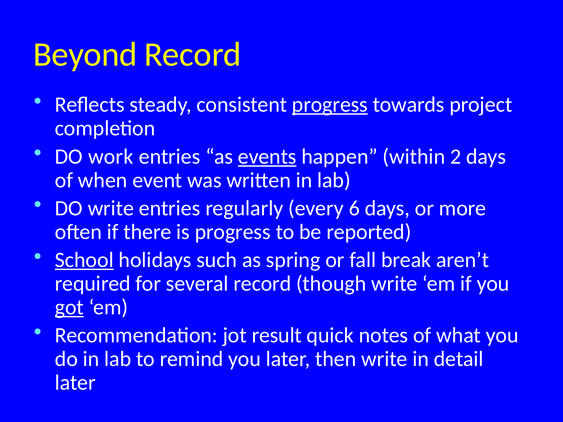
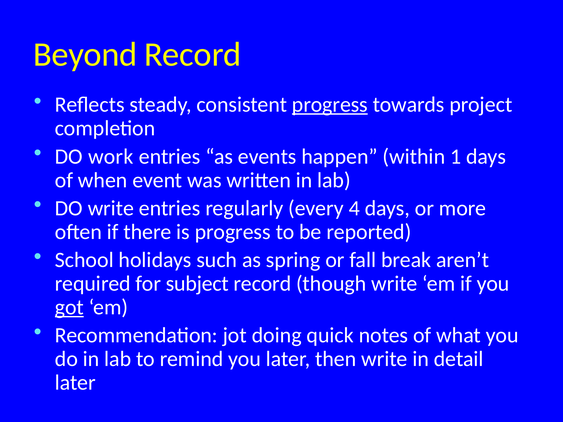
events underline: present -> none (267, 157)
2: 2 -> 1 (456, 157)
6: 6 -> 4 (354, 208)
School underline: present -> none (84, 260)
several: several -> subject (197, 284)
result: result -> doing (277, 336)
